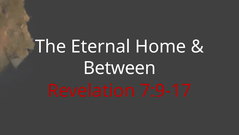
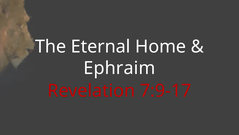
Between: Between -> Ephraim (119, 68)
